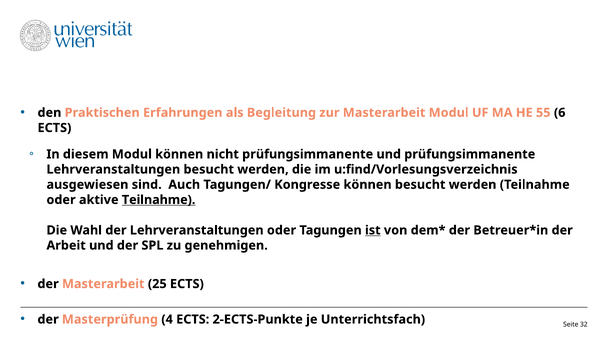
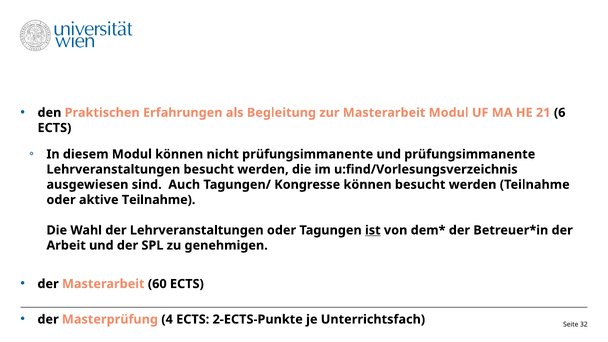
55: 55 -> 21 (543, 113)
Teilnahme underline: present -> none (159, 200)
25: 25 -> 60 (157, 284)
